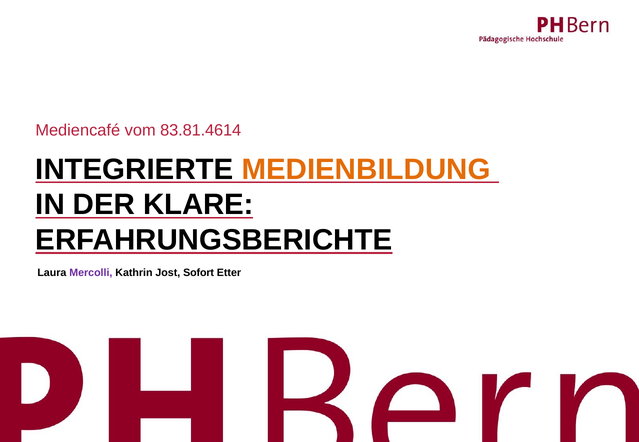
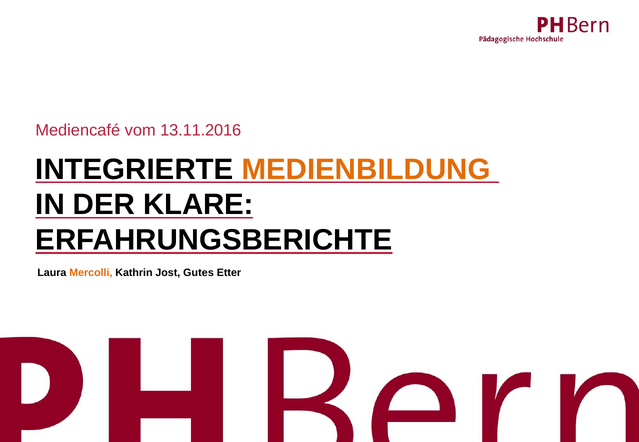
83.81.4614: 83.81.4614 -> 13.11.2016 (201, 131)
Mercolli colour: purple -> orange (91, 273)
Sofort: Sofort -> Gutes (199, 273)
